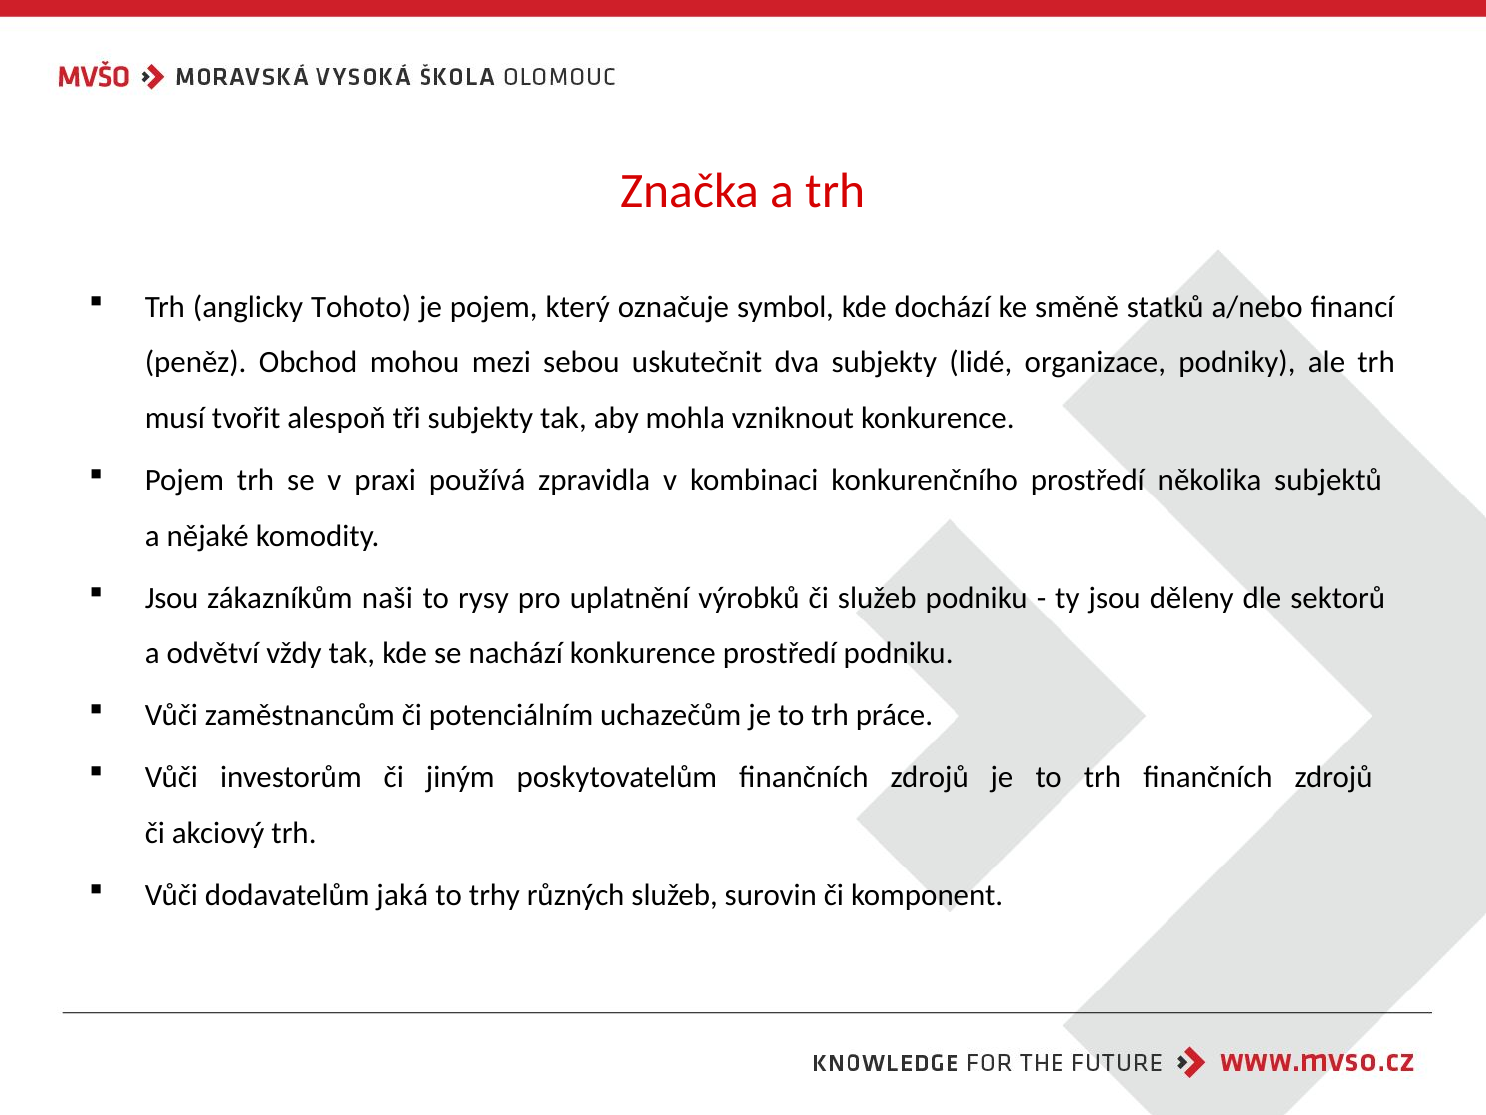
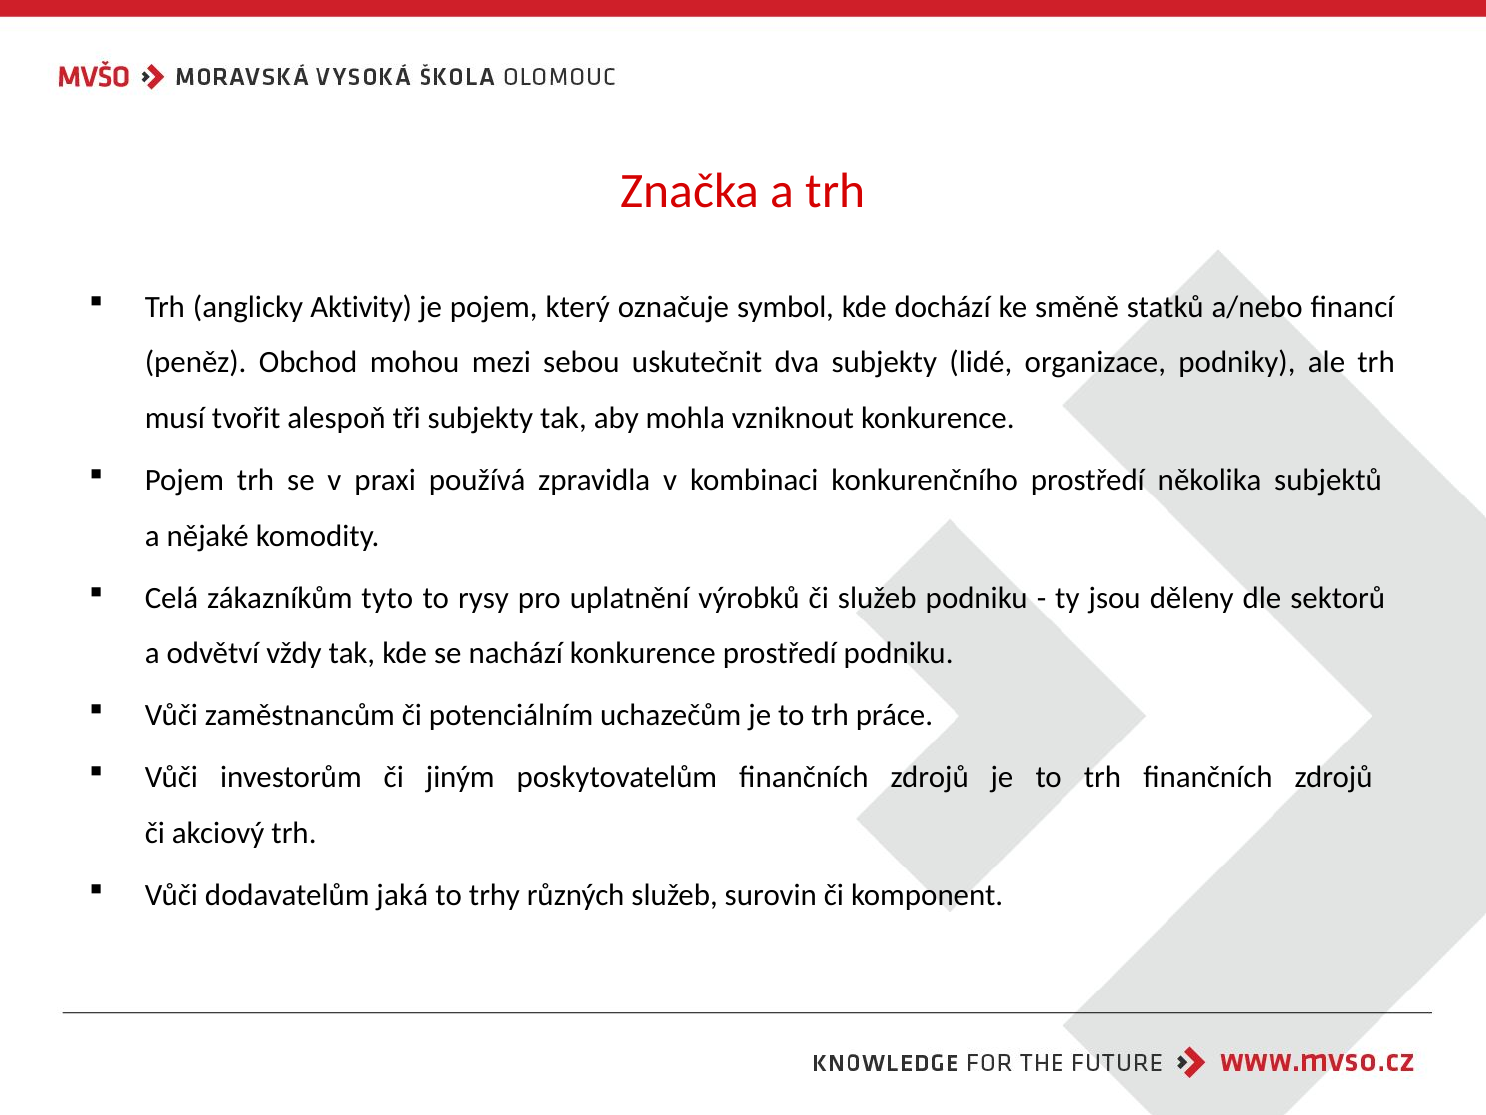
Tohoto: Tohoto -> Aktivity (361, 307)
Jsou: Jsou -> Celá (172, 598)
naši: naši -> tyto (387, 598)
